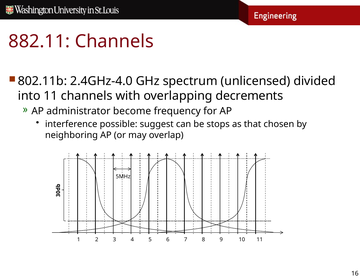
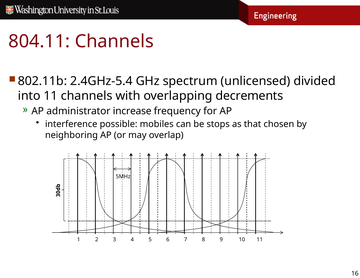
882.11: 882.11 -> 804.11 (39, 41)
2.4GHz-4.0: 2.4GHz-4.0 -> 2.4GHz-5.4 (101, 81)
become: become -> increase (132, 111)
suggest: suggest -> mobiles (157, 124)
